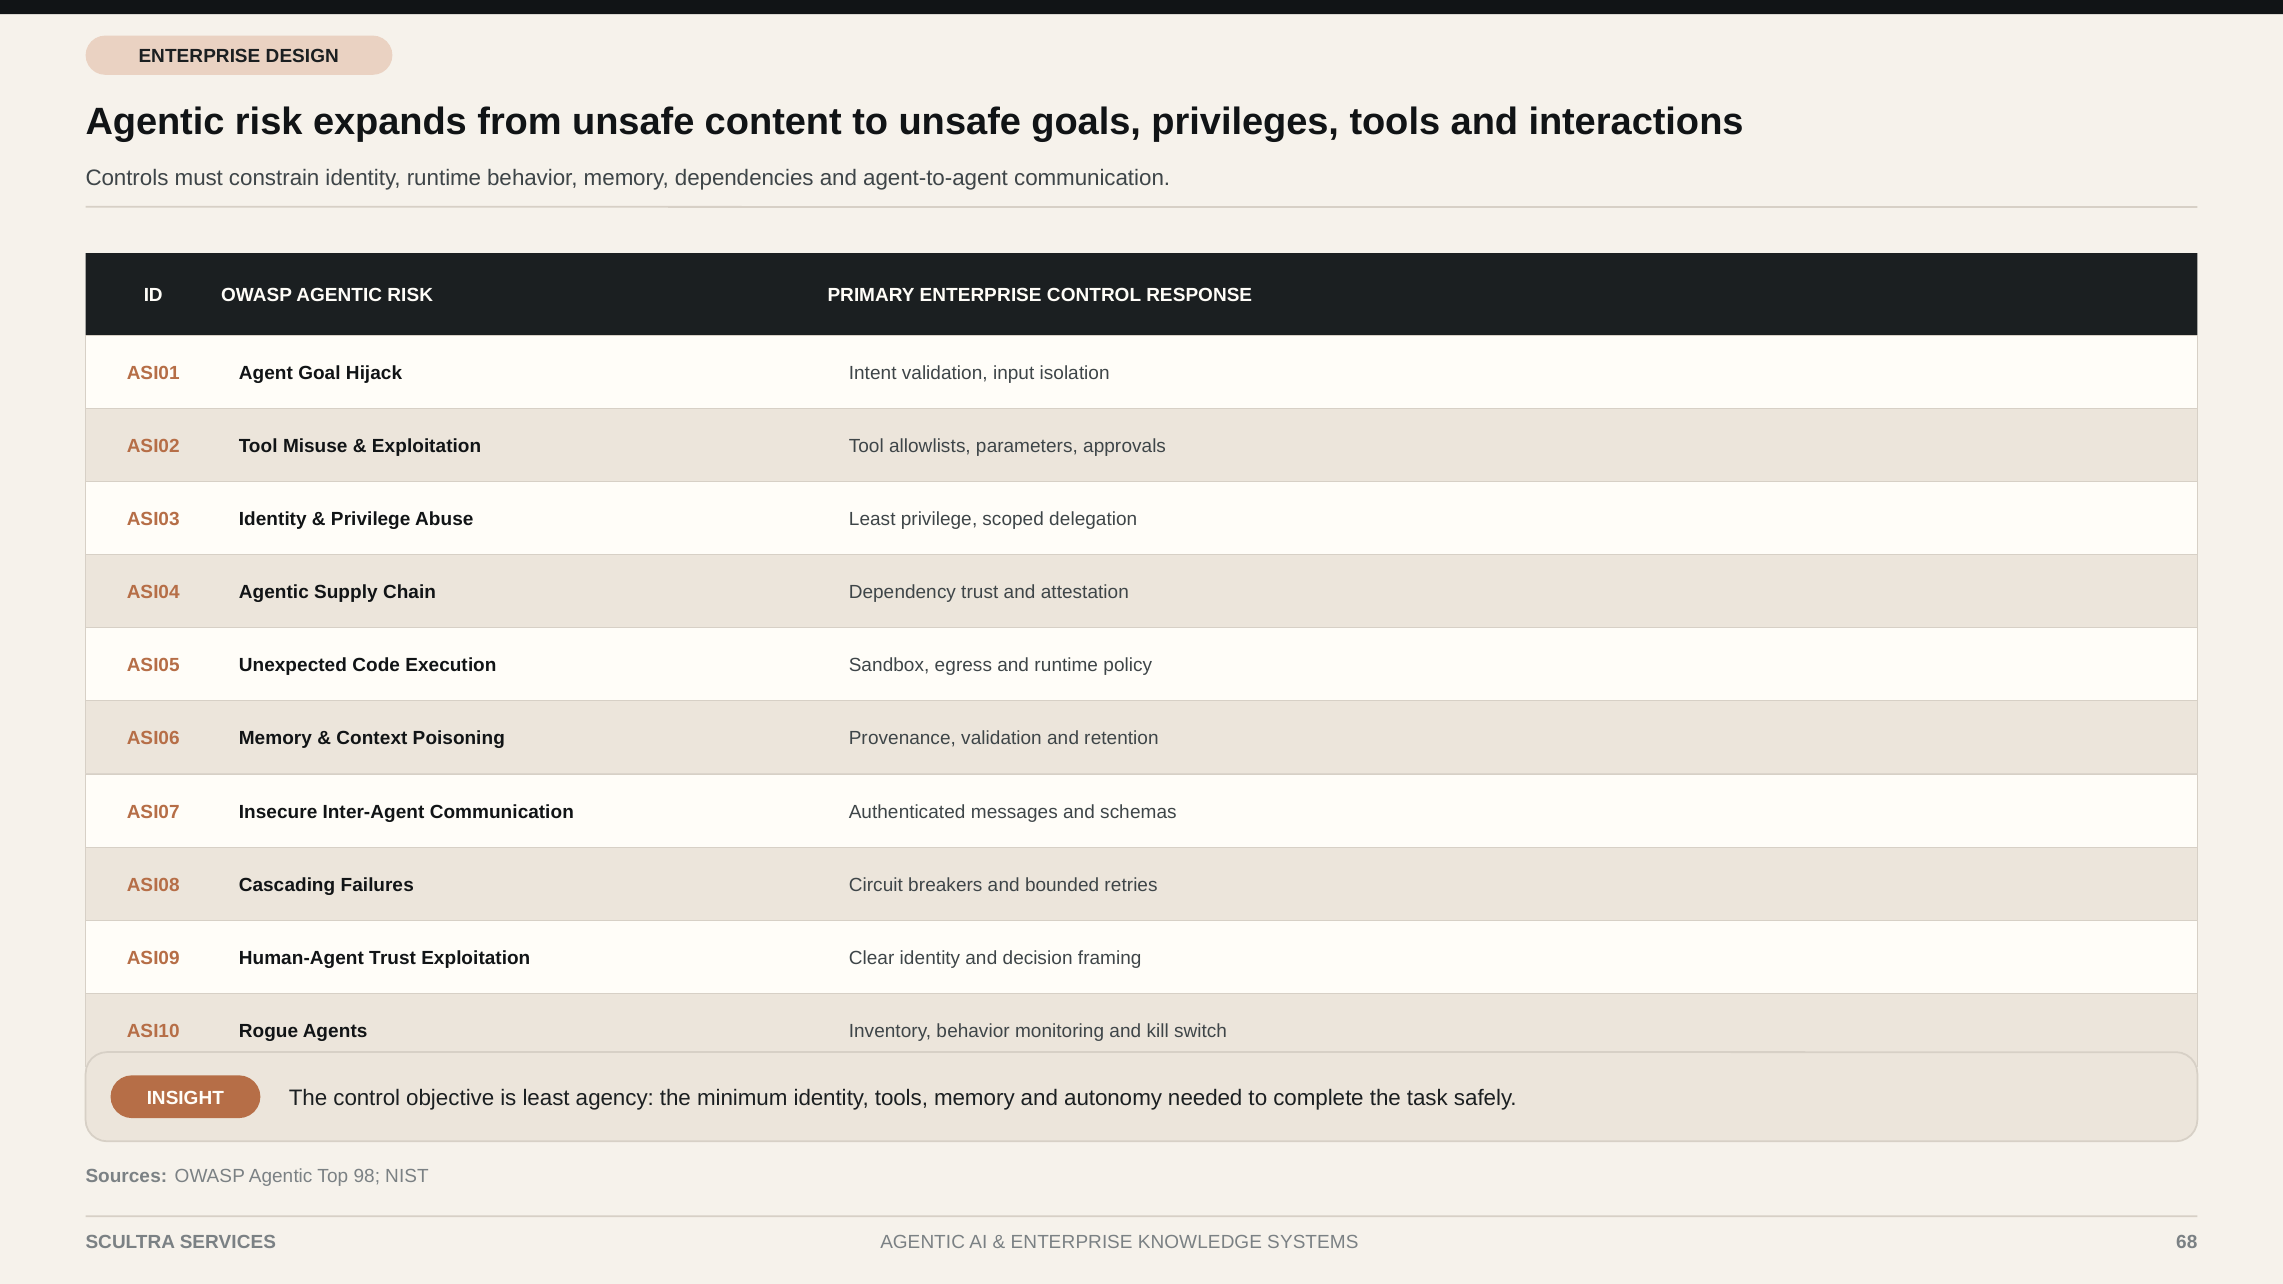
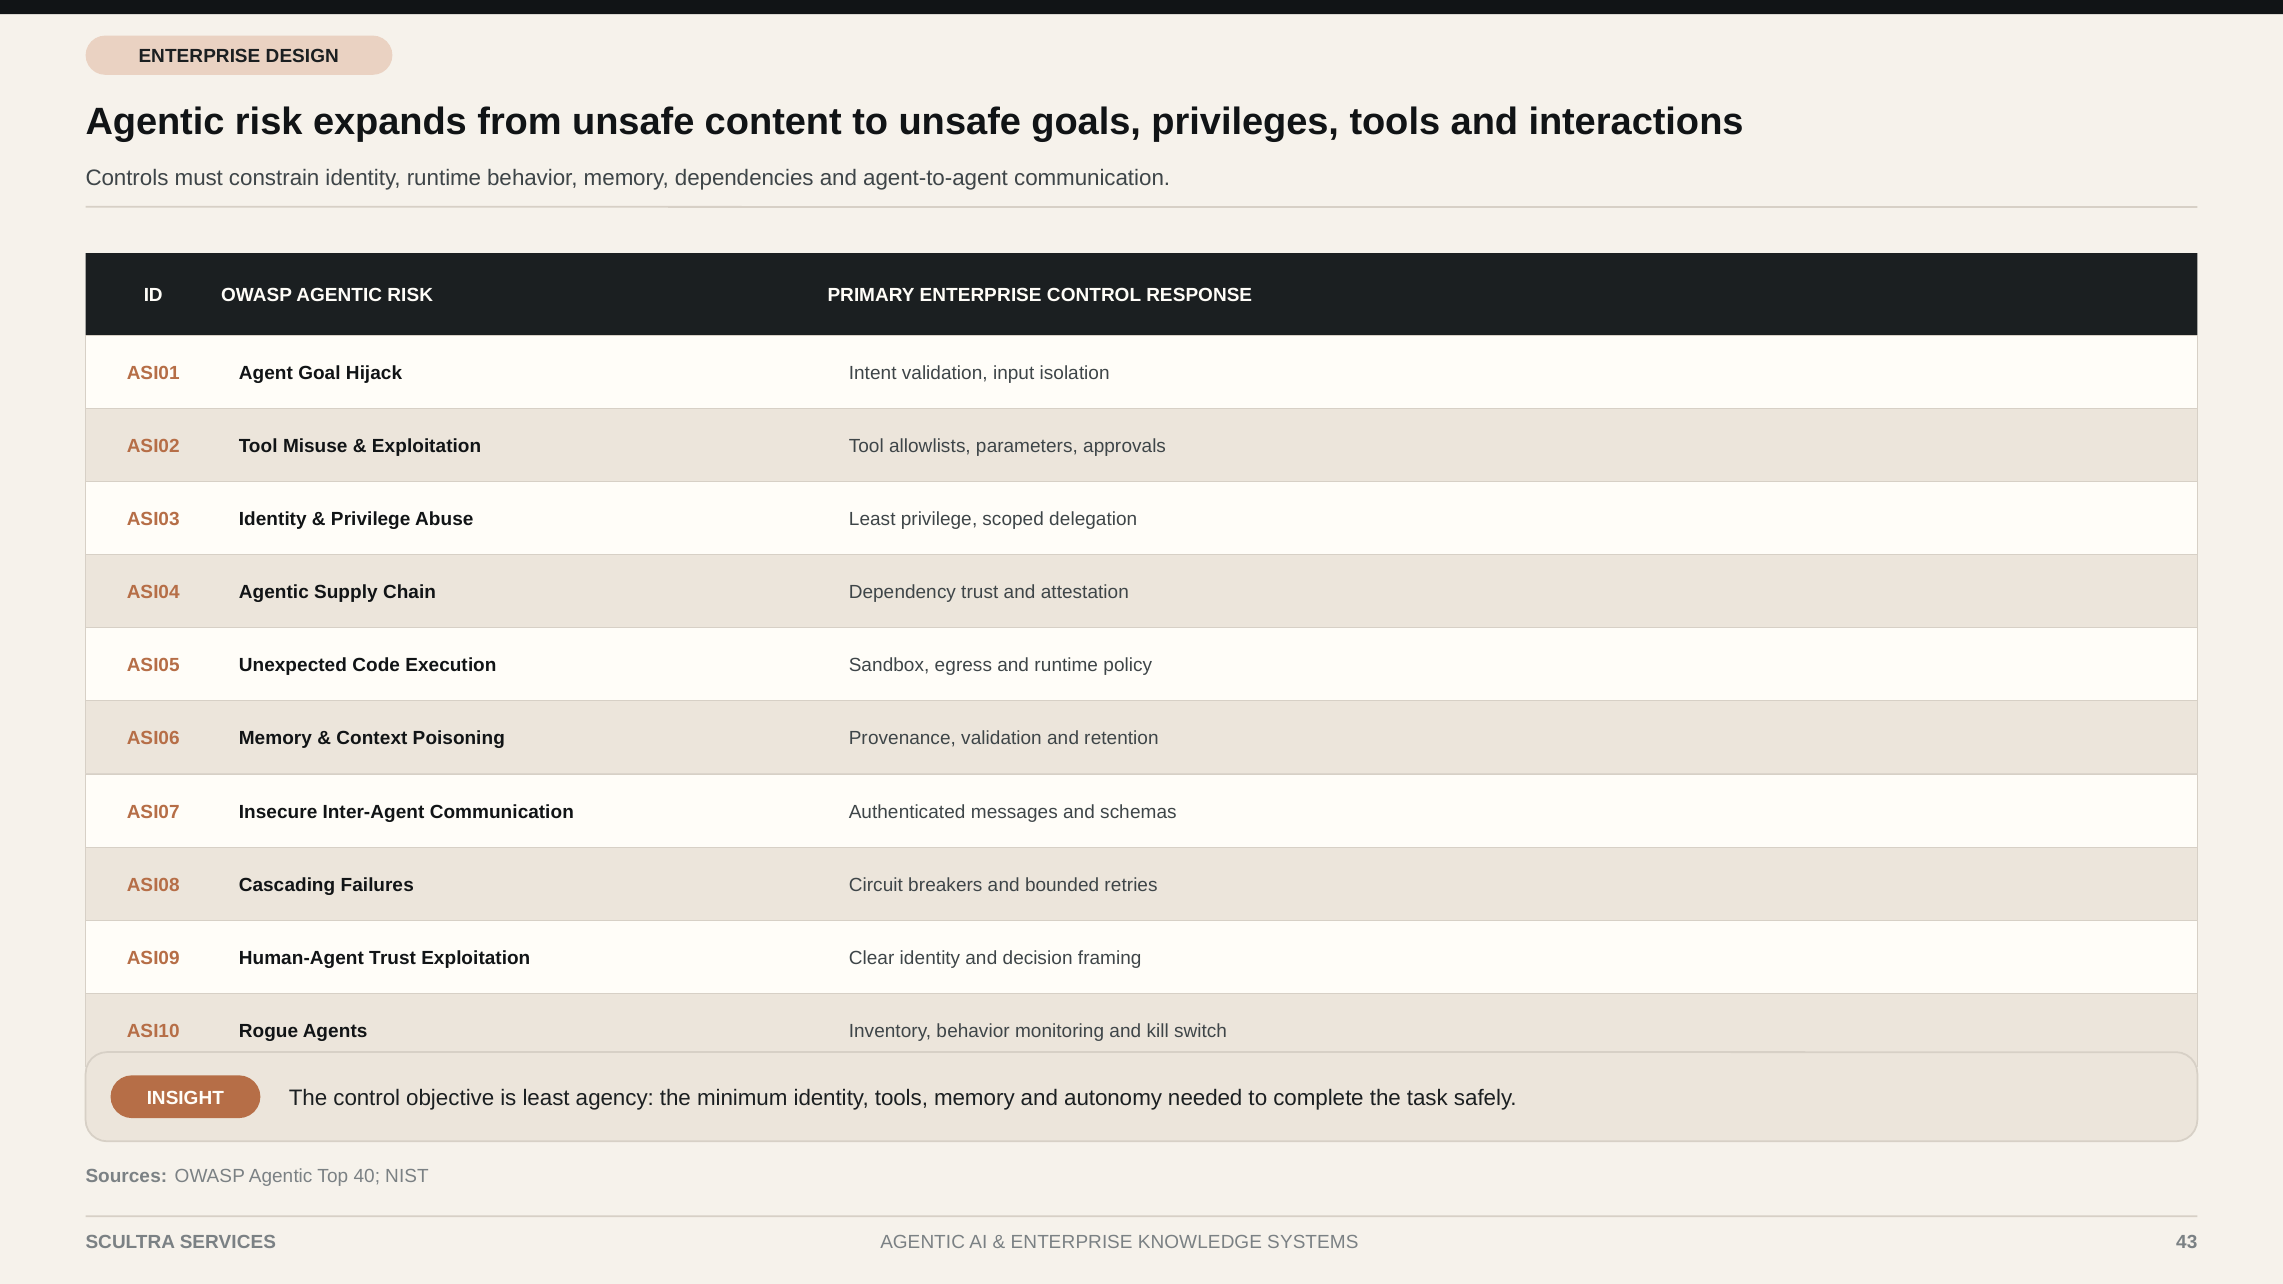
98: 98 -> 40 (367, 1177)
68: 68 -> 43 (2187, 1243)
